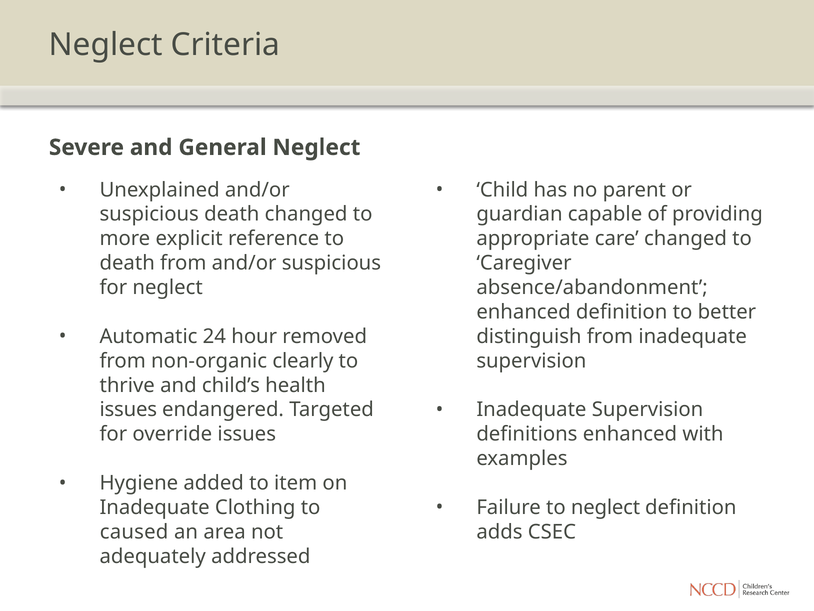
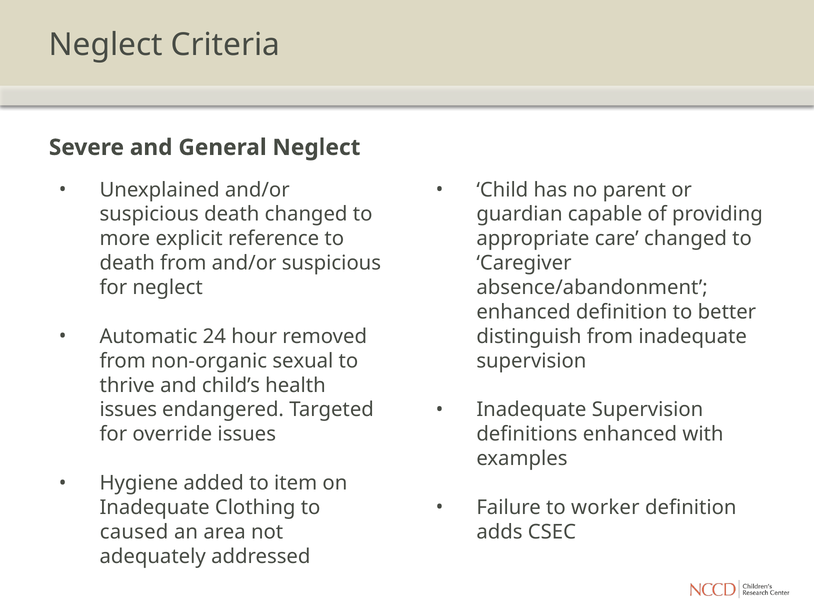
clearly: clearly -> sexual (303, 361)
to neglect: neglect -> worker (605, 507)
